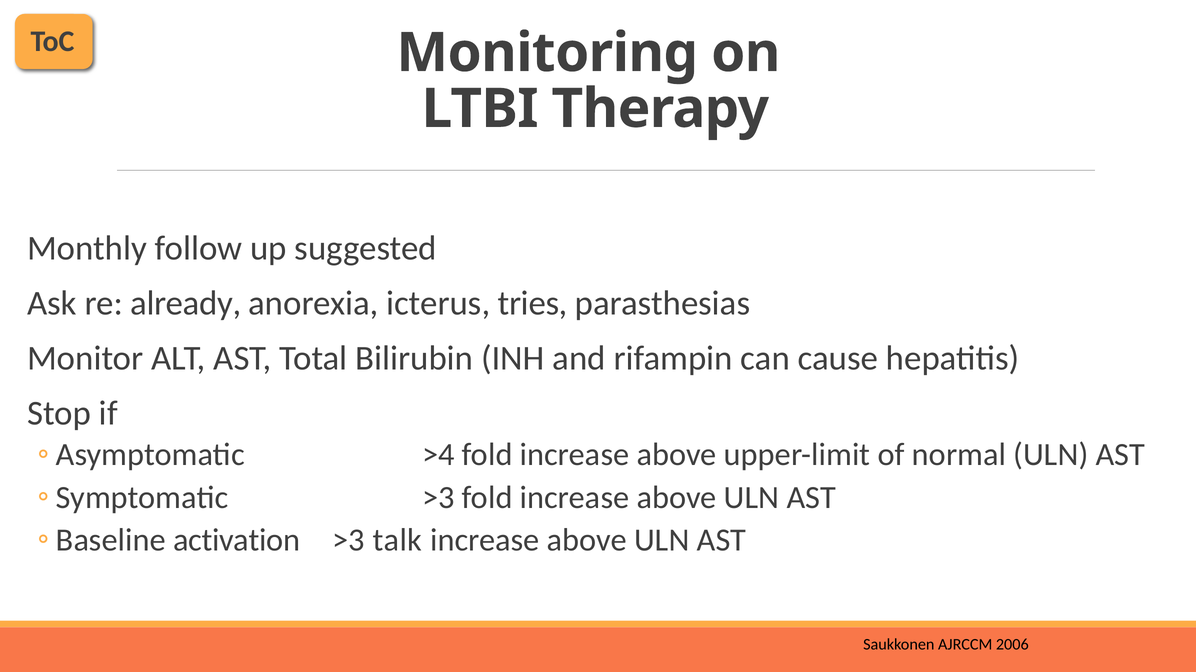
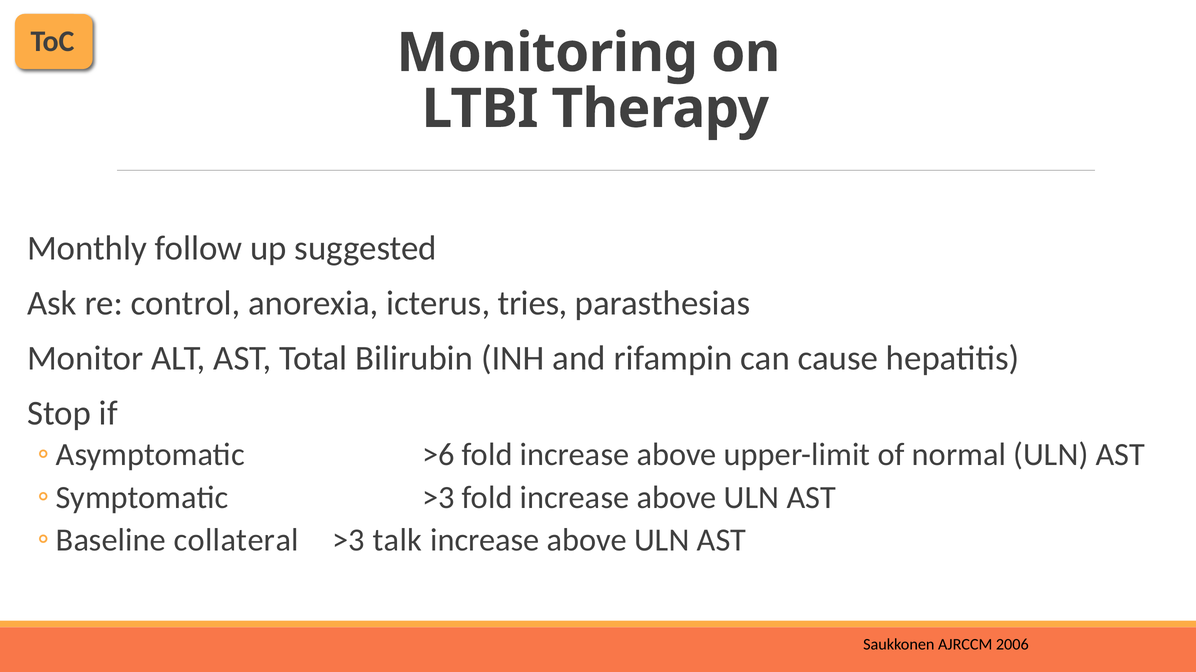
already: already -> control (186, 304)
>4: >4 -> >6 (438, 455)
activation: activation -> collateral (236, 540)
